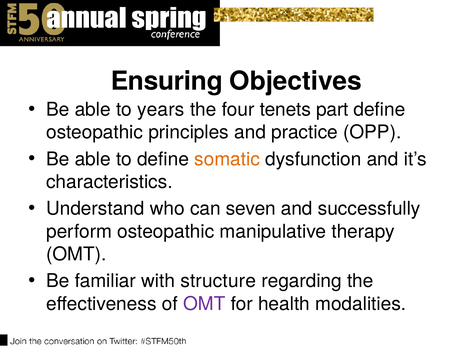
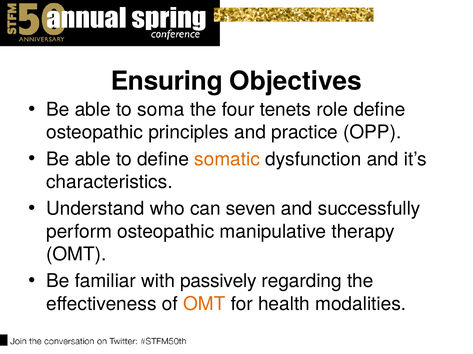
years: years -> soma (161, 110)
part: part -> role (332, 110)
structure: structure -> passively (218, 282)
OMT colour: purple -> orange (204, 305)
